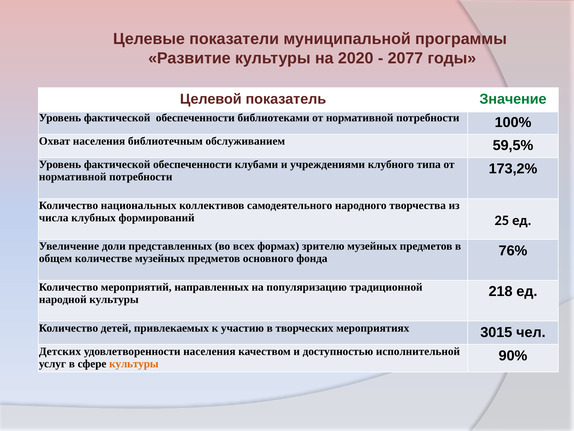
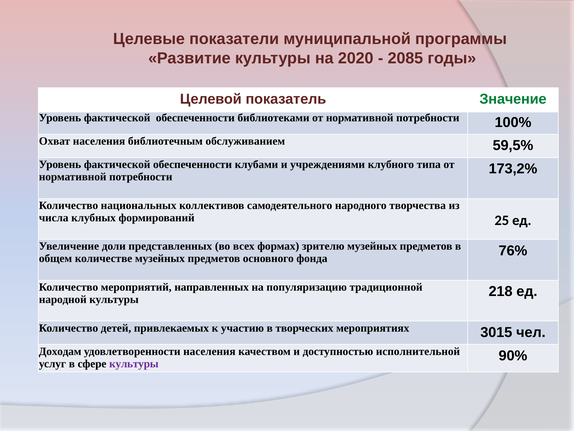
2077: 2077 -> 2085 (405, 58)
Детских: Детских -> Доходам (60, 351)
культуры colour: orange -> purple (134, 363)
